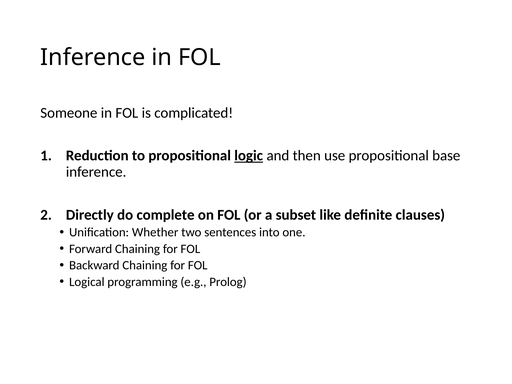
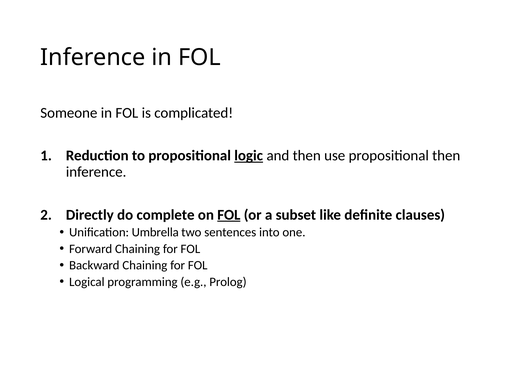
propositional base: base -> then (446, 156)
FOL underline: none -> present (229, 215)
Whether: Whether -> Umbrella (155, 232)
